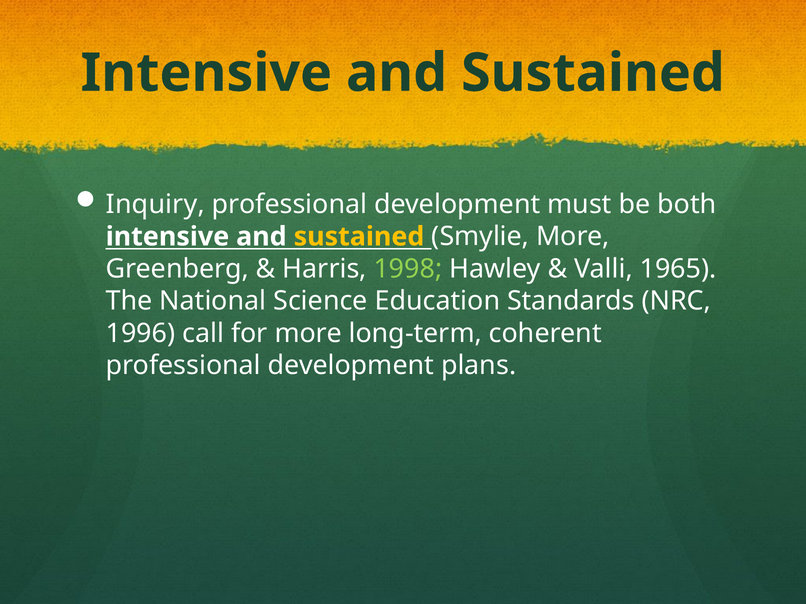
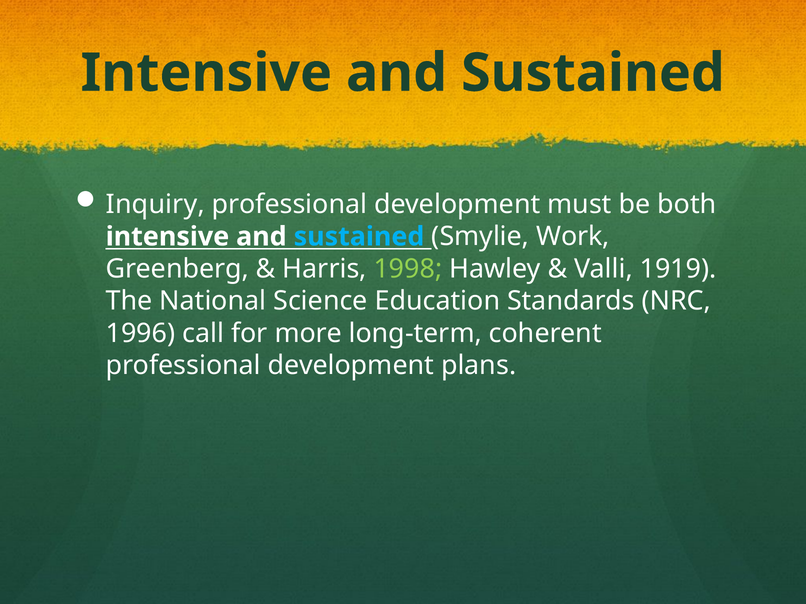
sustained colour: yellow -> light blue (359, 237)
Smylie More: More -> Work (573, 237)
1965: 1965 -> 1919 (678, 269)
